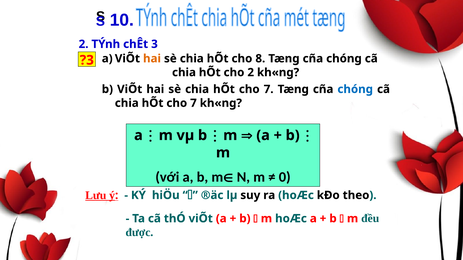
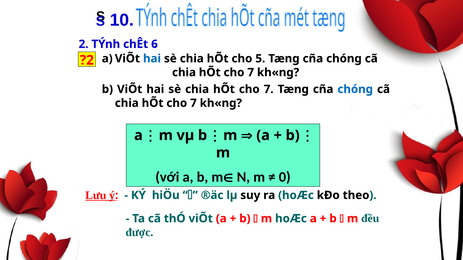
3: 3 -> 6 (154, 44)
hai colour: orange -> blue (152, 59)
8: 8 -> 5 (260, 59)
?3: ?3 -> ?2 (87, 60)
2: 2 -> 7 (251, 73)
